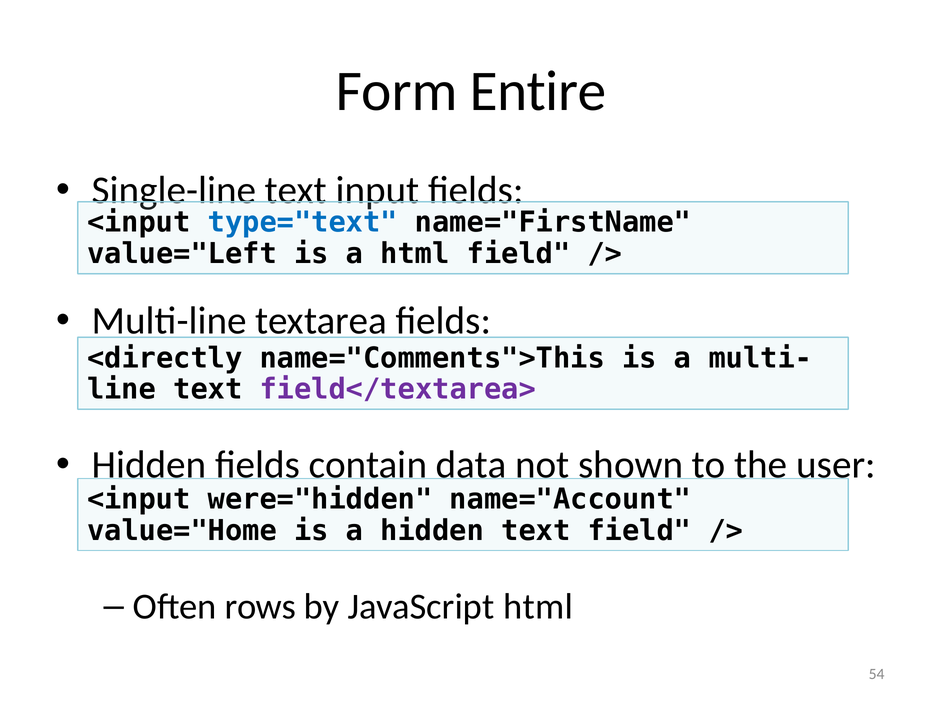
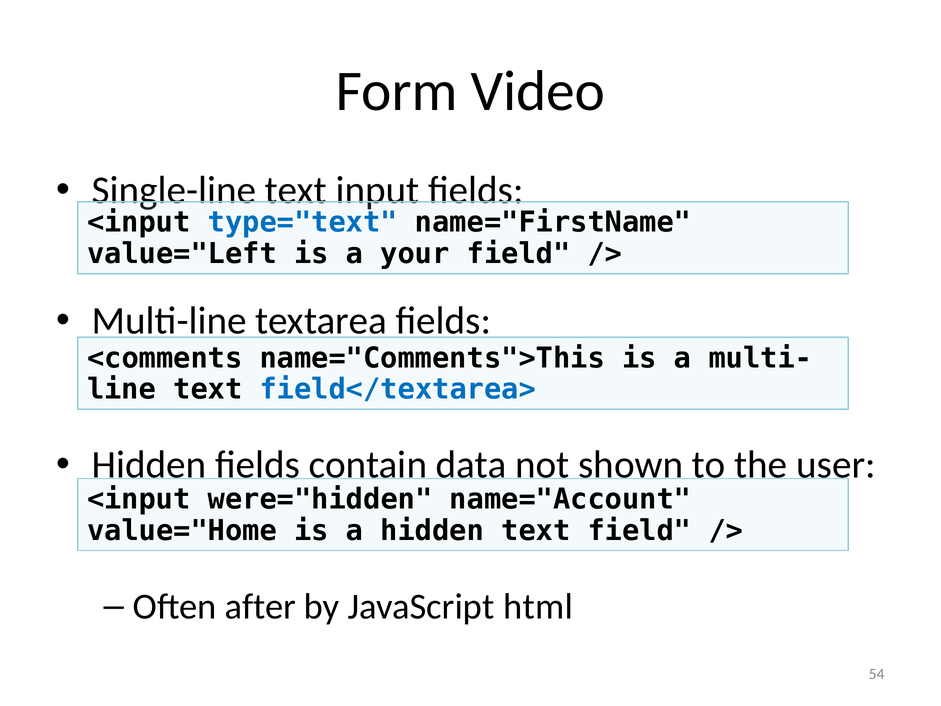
Entire: Entire -> Video (538, 91)
a html: html -> your (415, 254)
<directly: <directly -> <comments (165, 358)
field</textarea> colour: purple -> blue (398, 389)
rows: rows -> after (260, 606)
